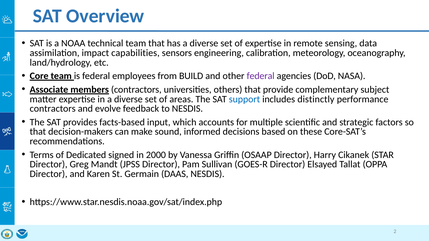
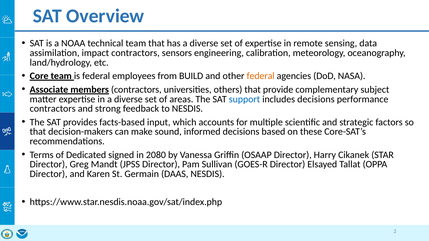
impact capabilities: capabilities -> contractors (135, 53)
federal colour: purple -> orange (261, 76)
includes distinctly: distinctly -> decisions (316, 99)
evolve: evolve -> strong (108, 109)
2000: 2000 -> 2080 (156, 155)
